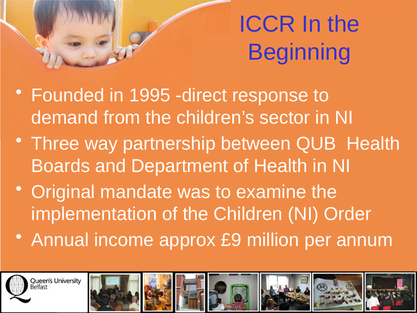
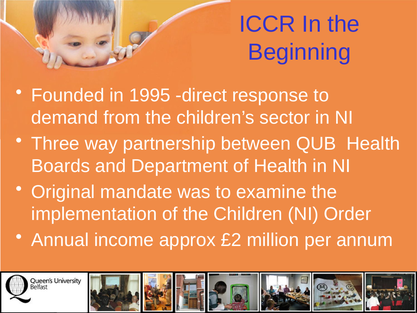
£9: £9 -> £2 (231, 240)
